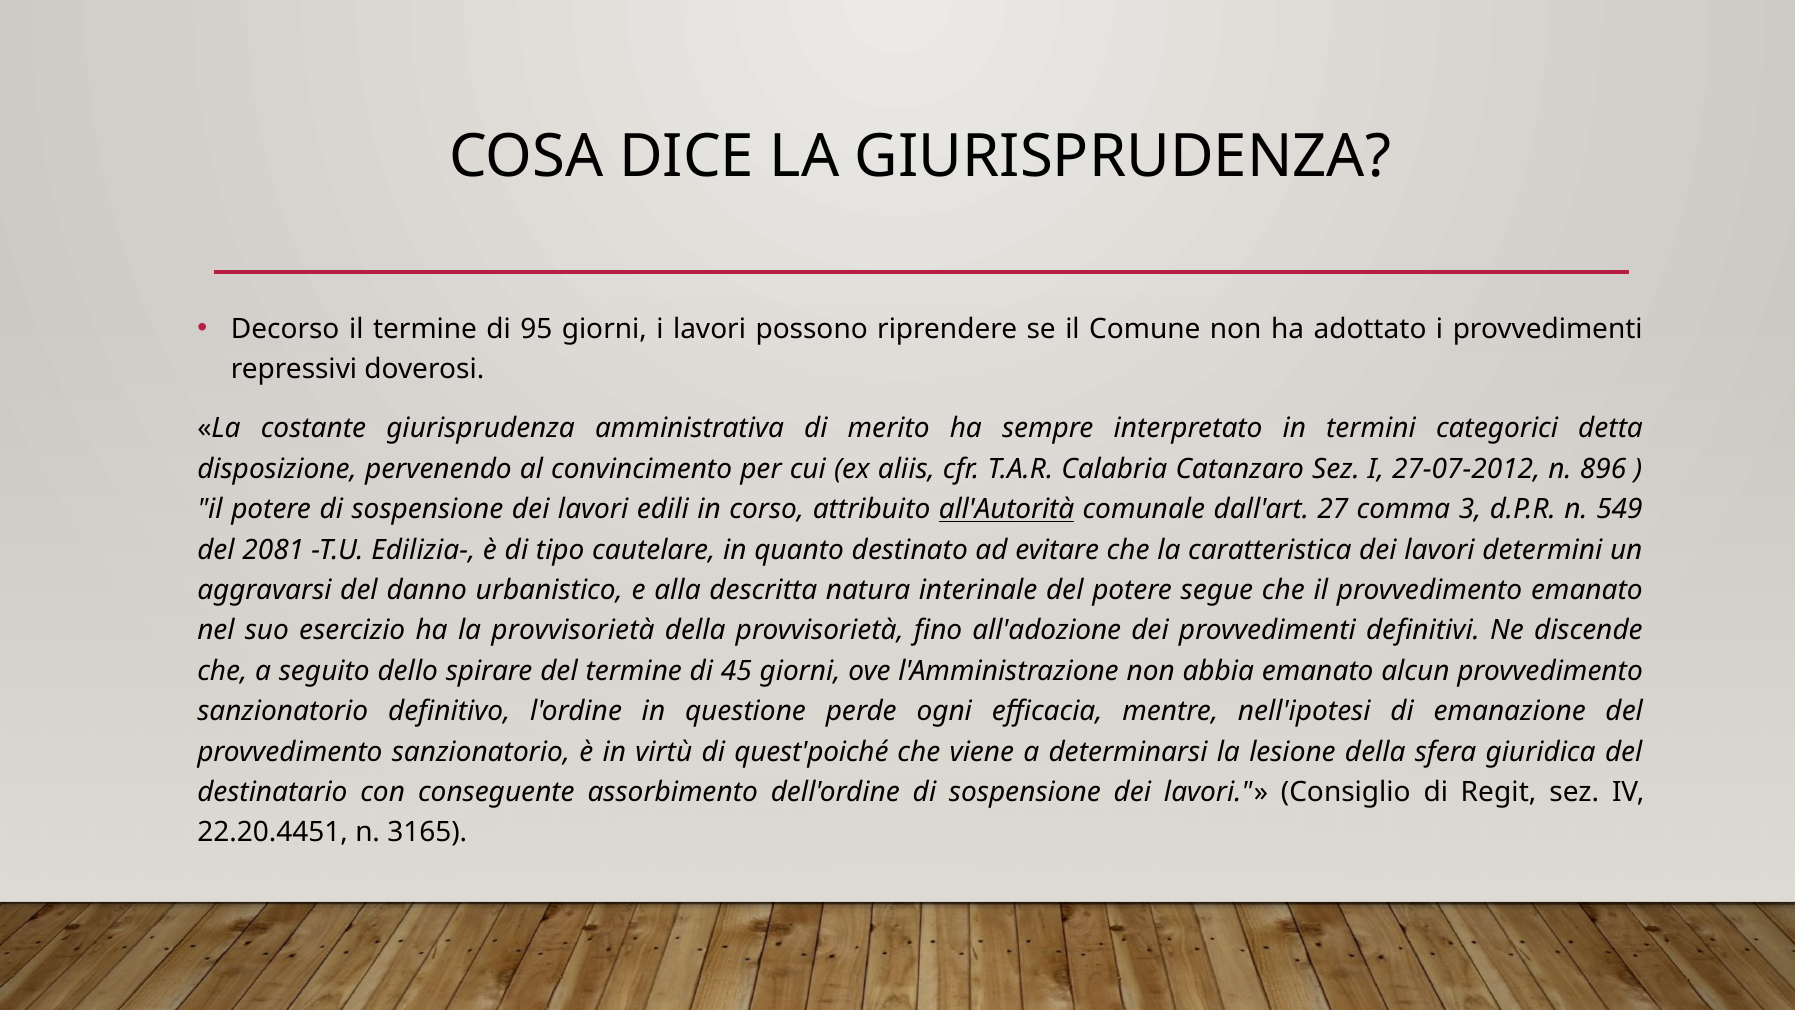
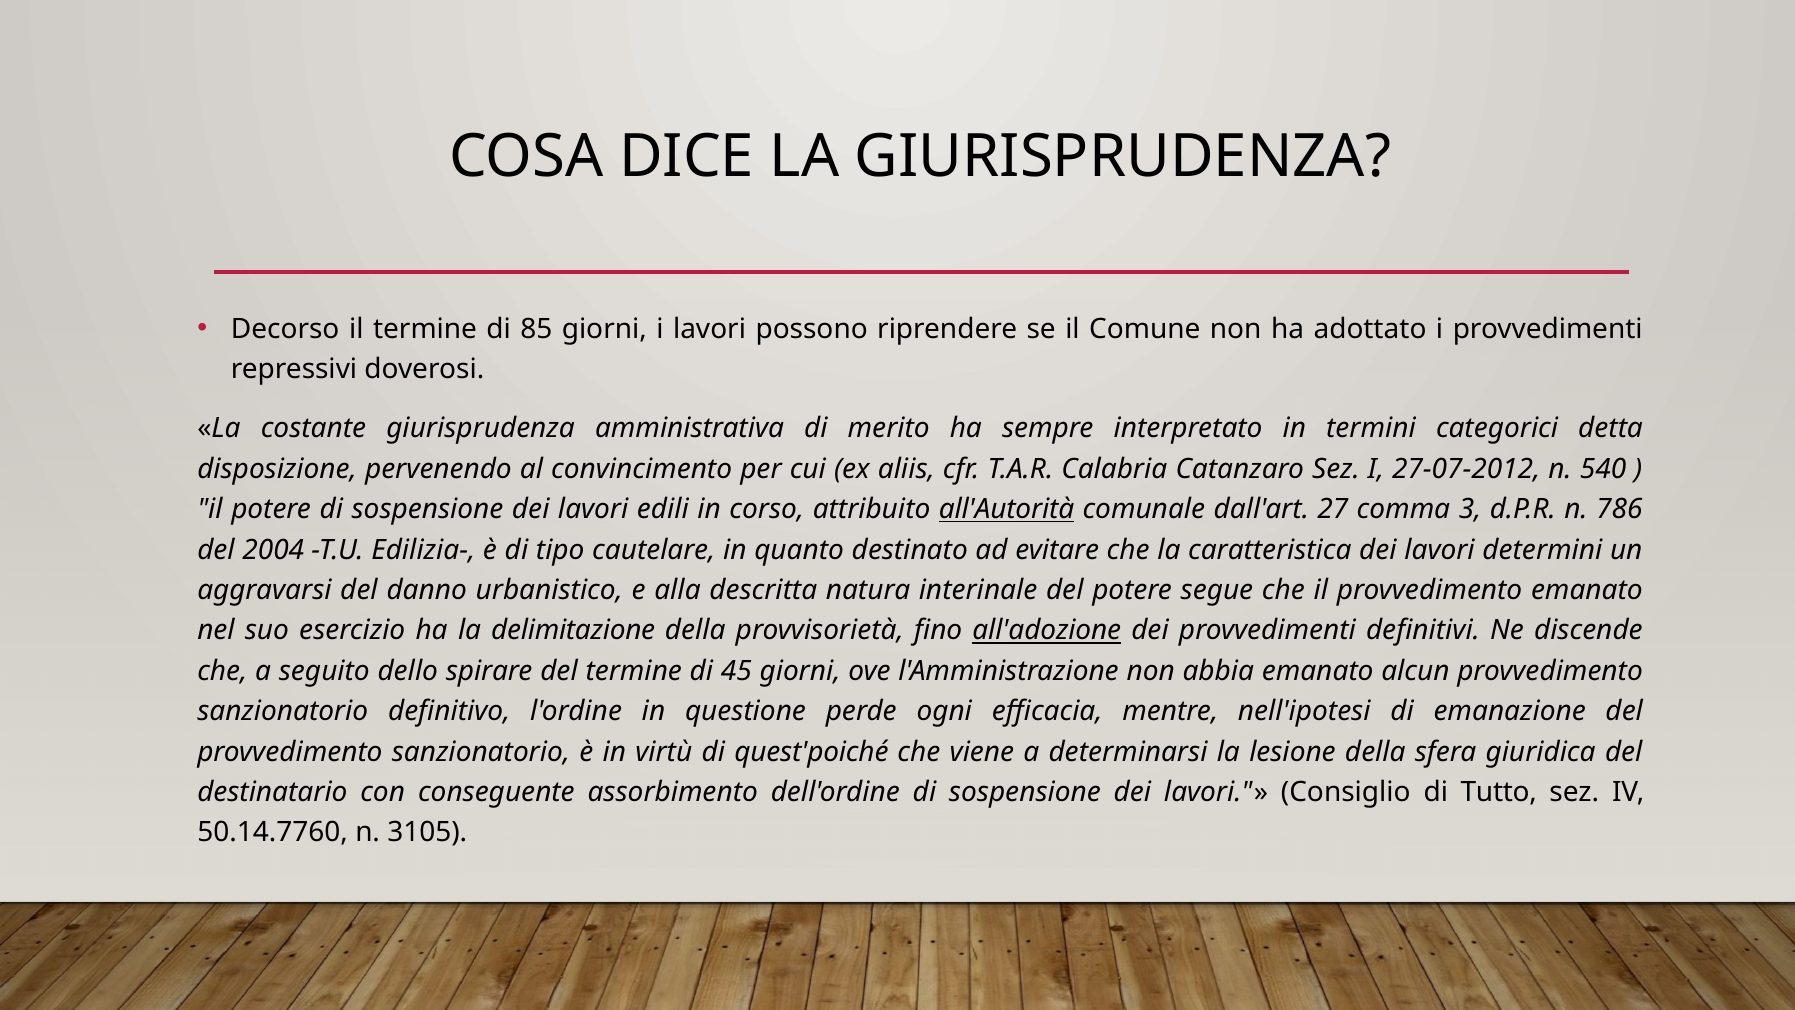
95: 95 -> 85 (536, 329)
896: 896 -> 540 (1603, 469)
549: 549 -> 786 (1619, 509)
2081: 2081 -> 2004 (273, 550)
la provvisorietà: provvisorietà -> delimitazione (573, 630)
all'adozione underline: none -> present (1047, 630)
Regit: Regit -> Tutto (1499, 792)
22.20.4451: 22.20.4451 -> 50.14.7760 (273, 832)
3165: 3165 -> 3105 (427, 832)
